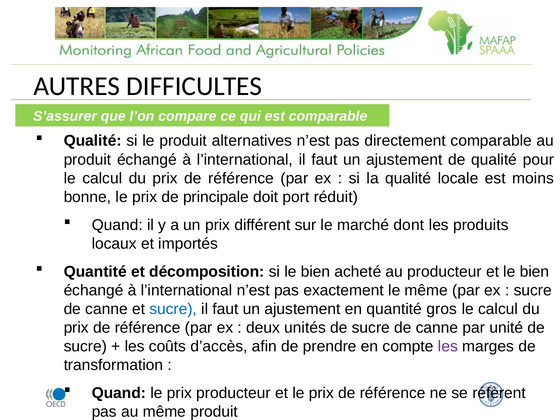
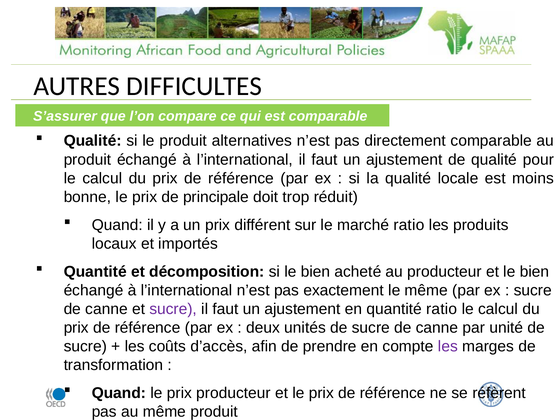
port: port -> trop (296, 197)
marché dont: dont -> ratio (409, 225)
sucre colour: blue -> purple (173, 309)
quantité gros: gros -> ratio (442, 309)
